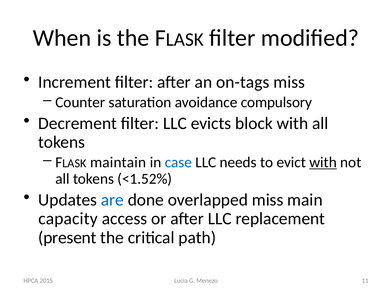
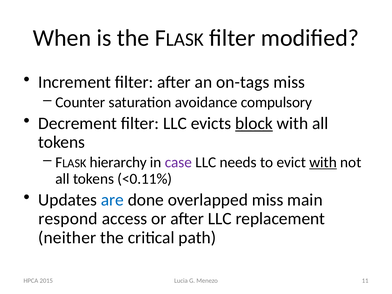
block underline: none -> present (254, 123)
maintain: maintain -> hierarchy (118, 162)
case colour: blue -> purple (178, 162)
<1.52%: <1.52% -> <0.11% (145, 179)
capacity: capacity -> respond (68, 219)
present: present -> neither (67, 238)
